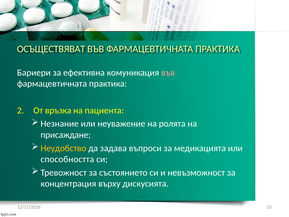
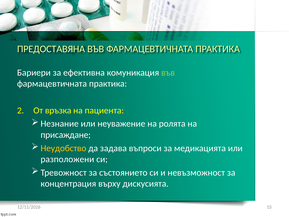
ОСЪЩЕСТВЯВАТ: ОСЪЩЕСТВЯВАТ -> ПРЕДОСТАВЯНА (51, 49)
във colour: pink -> light green (168, 73)
способността: способността -> разположени (67, 159)
